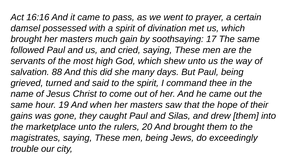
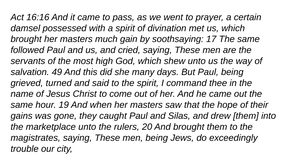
88: 88 -> 49 (57, 72)
